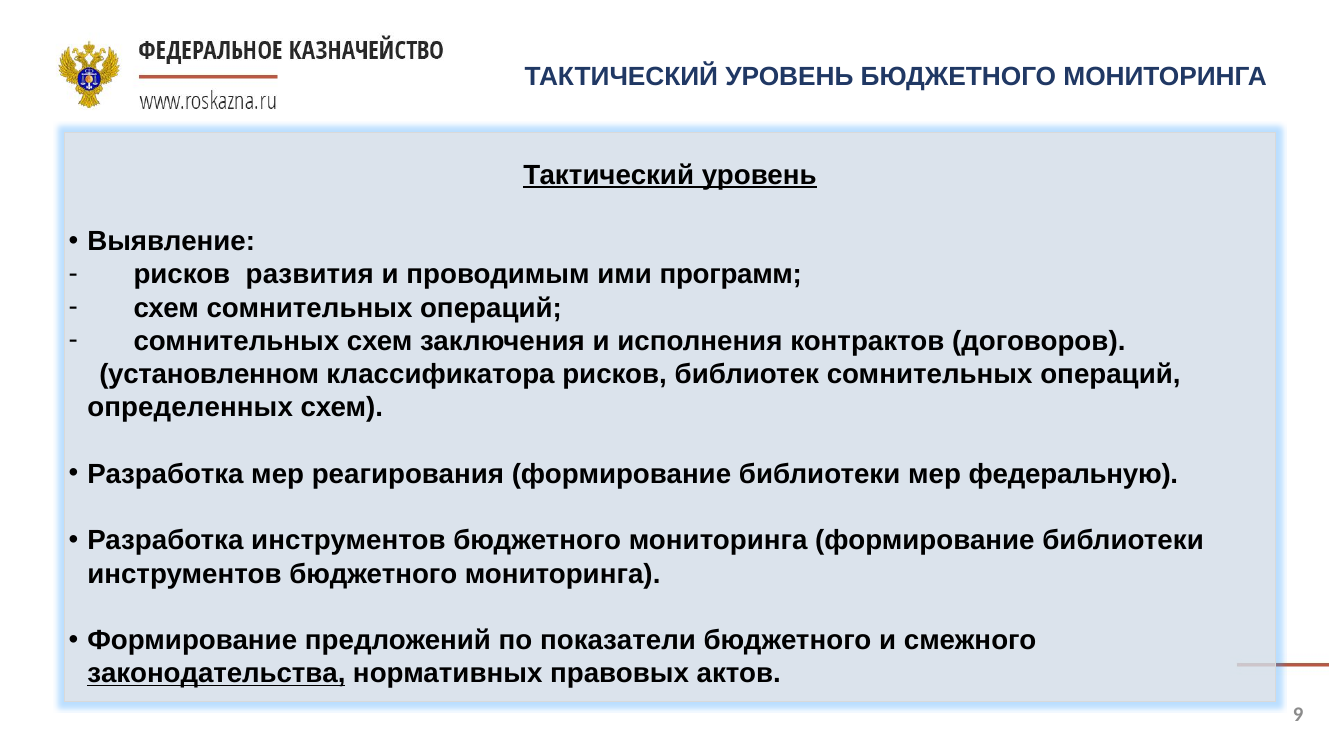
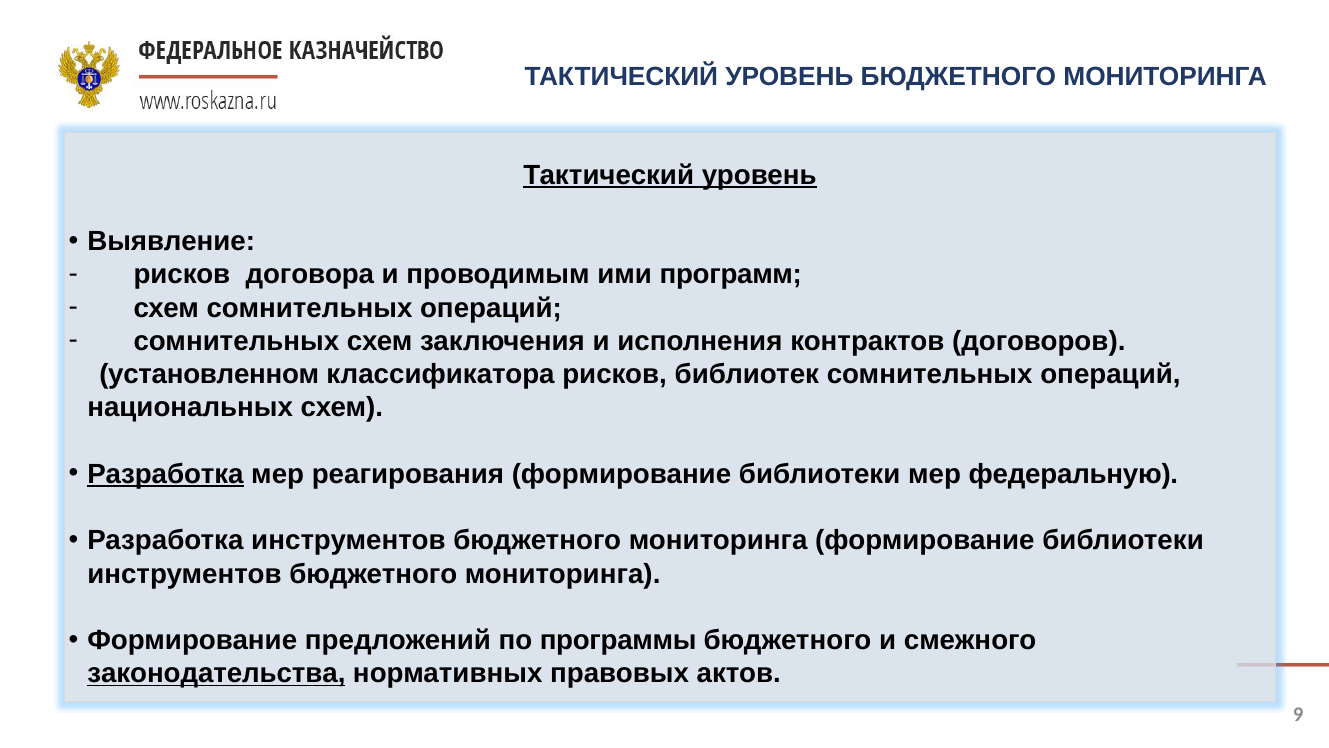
развития: развития -> договора (310, 275)
определенных: определенных -> национальных (190, 408)
Разработка underline: none -> present (165, 474)
показатели: показатели -> программы (618, 640)
